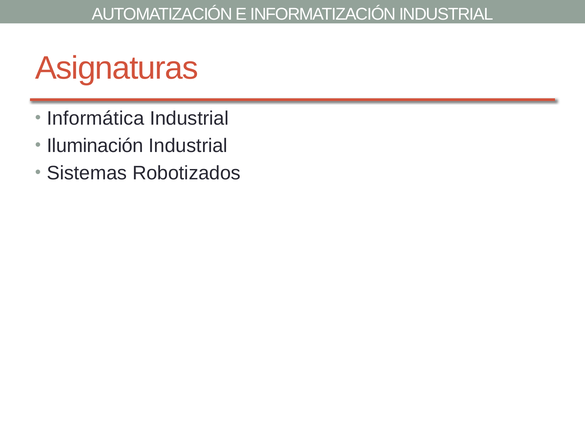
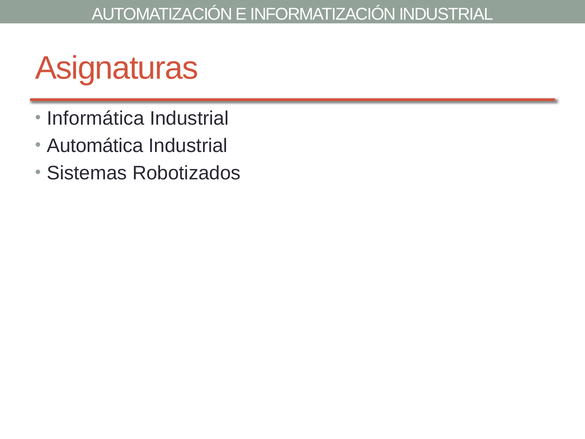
Iluminación: Iluminación -> Automática (95, 146)
